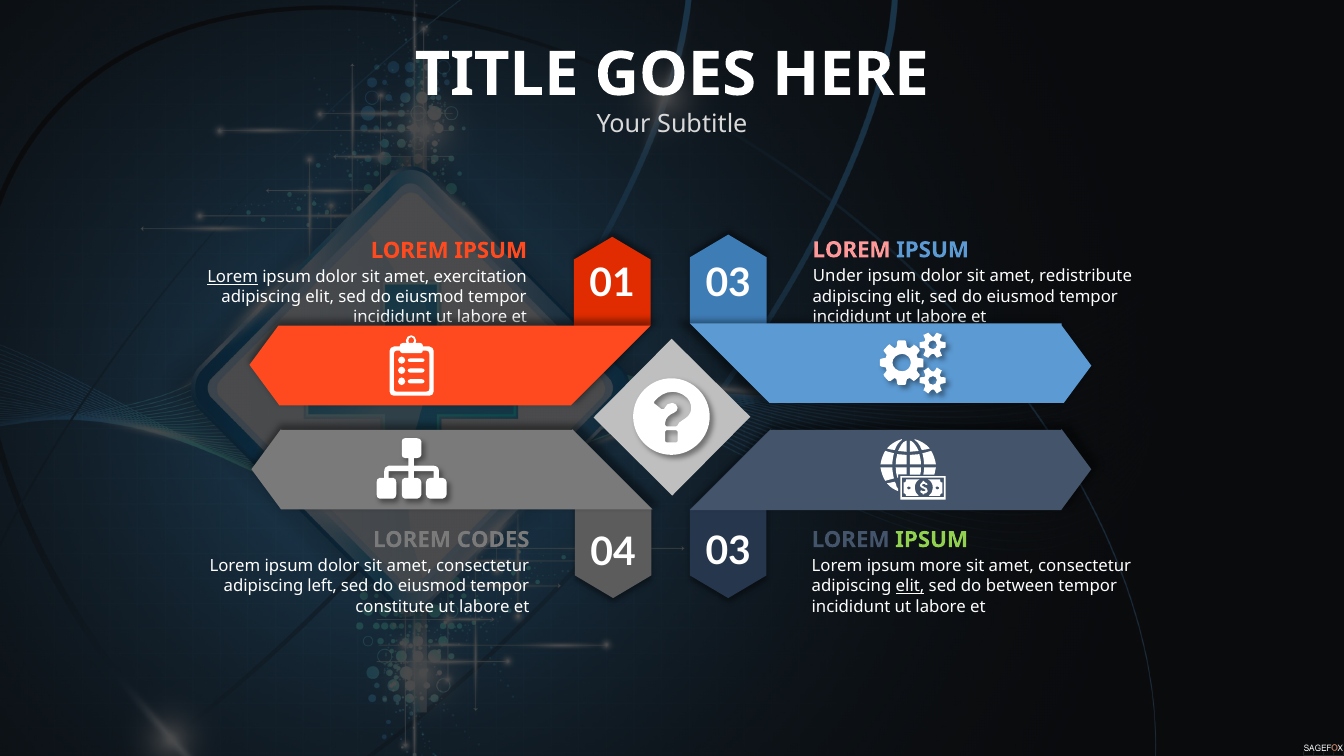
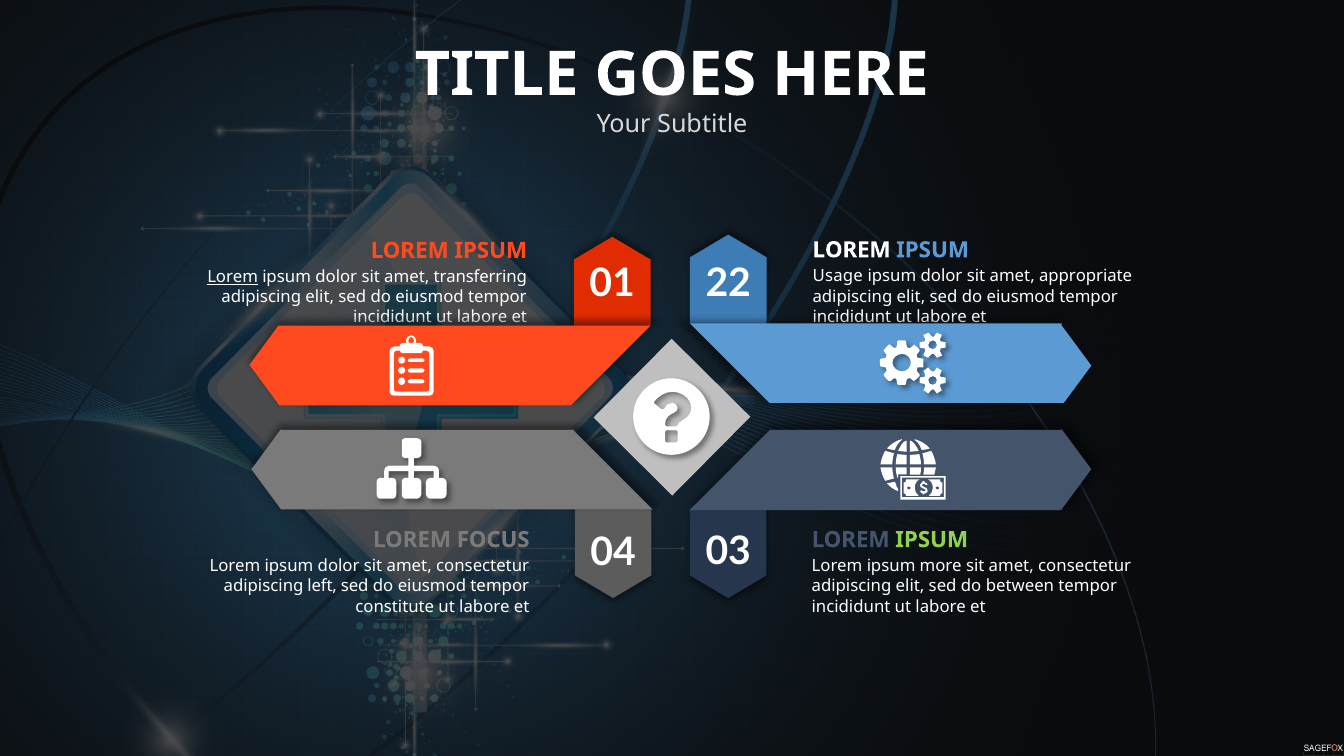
LOREM colour: pink -> white (852, 250)
01 03: 03 -> 22 (728, 283)
Under: Under -> Usage (838, 276)
redistribute: redistribute -> appropriate (1086, 276)
exercitation: exercitation -> transferring (480, 277)
CODES: CODES -> FOCUS (493, 540)
elit underline: present -> none (910, 586)
